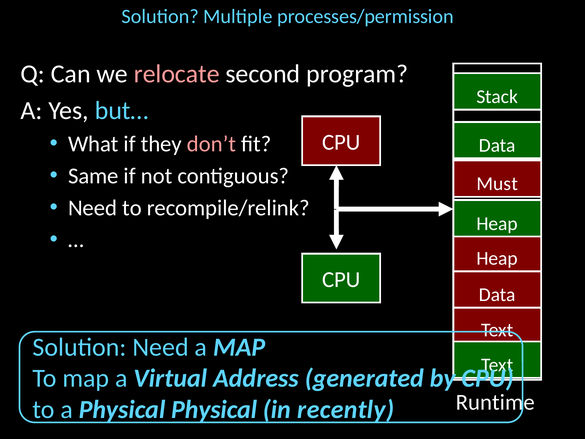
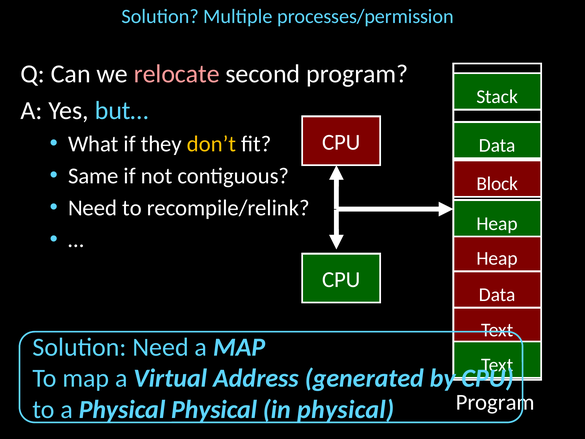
don’t colour: pink -> yellow (211, 144)
Must: Must -> Block (497, 184)
Runtime: Runtime -> Program (495, 402)
in recently: recently -> physical (346, 409)
